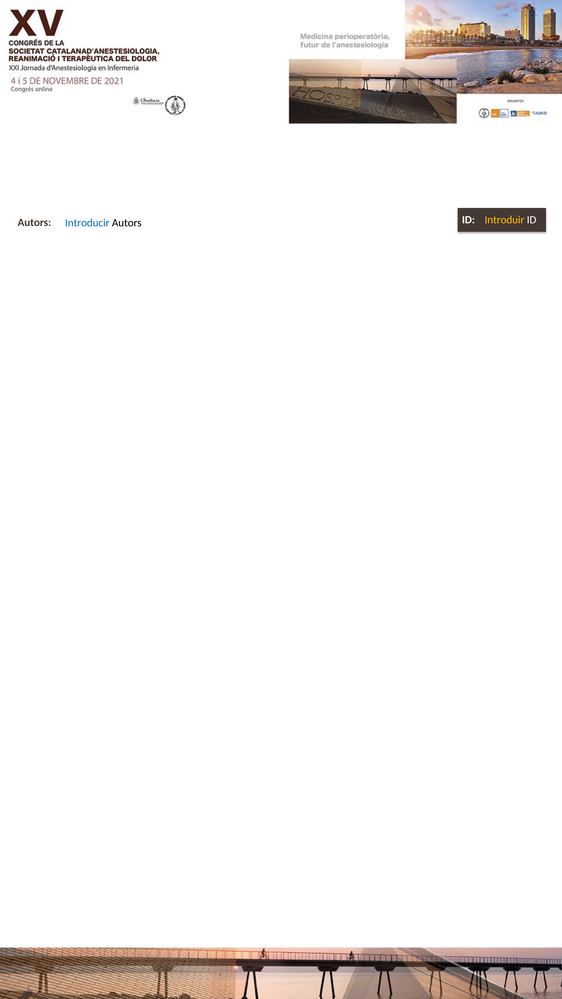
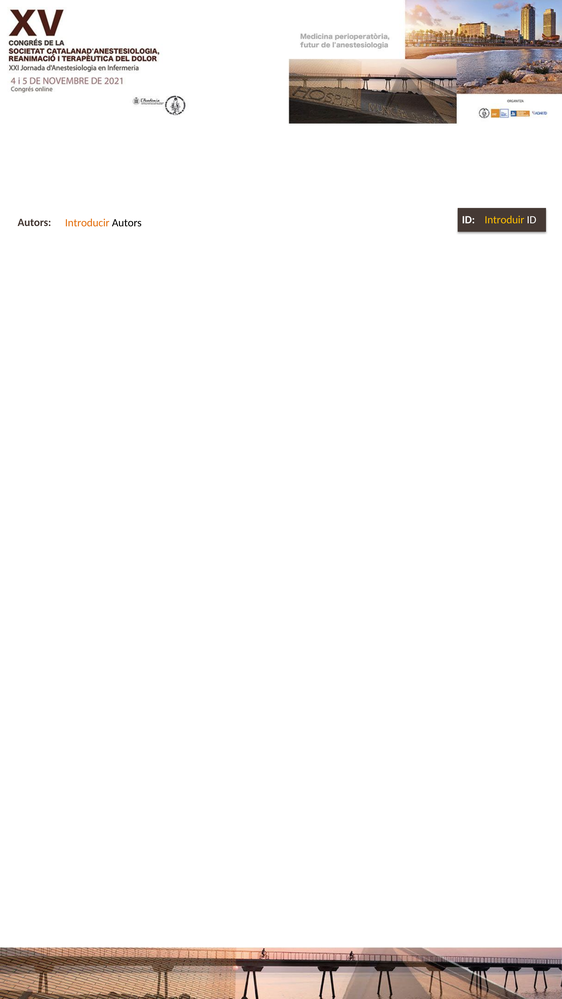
Introducir colour: blue -> orange (87, 223)
